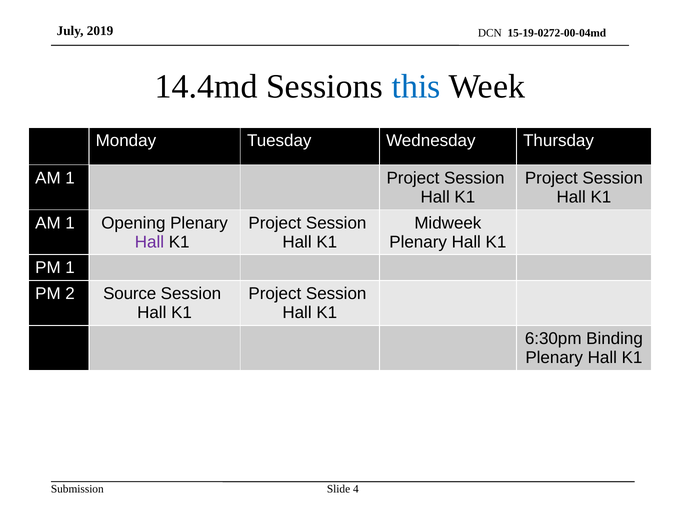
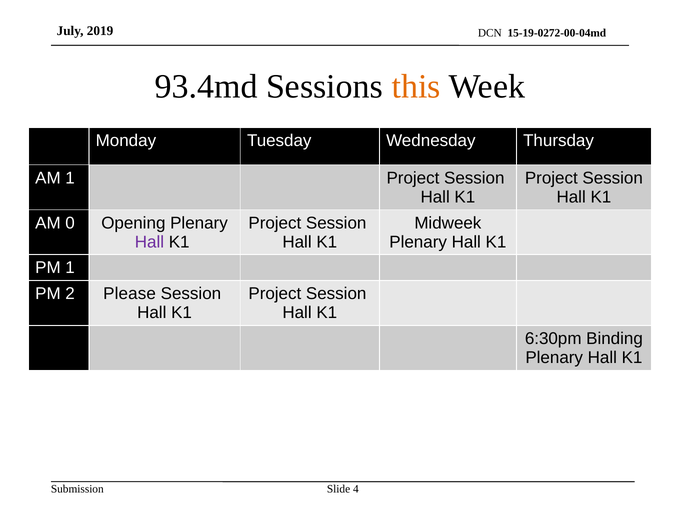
14.4md: 14.4md -> 93.4md (206, 87)
this colour: blue -> orange (416, 87)
1: 1 -> 0 (70, 223)
Source: Source -> Please (130, 294)
